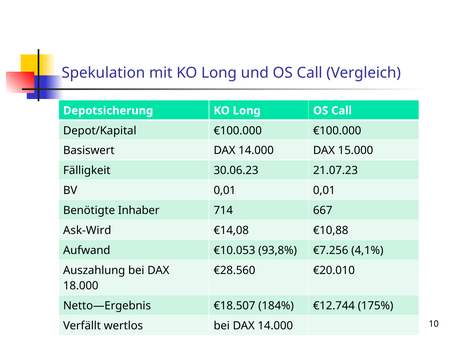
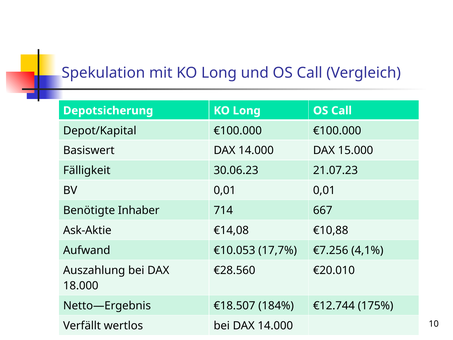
Ask-Wird: Ask-Wird -> Ask-Aktie (87, 230)
93,8%: 93,8% -> 17,7% (278, 250)
